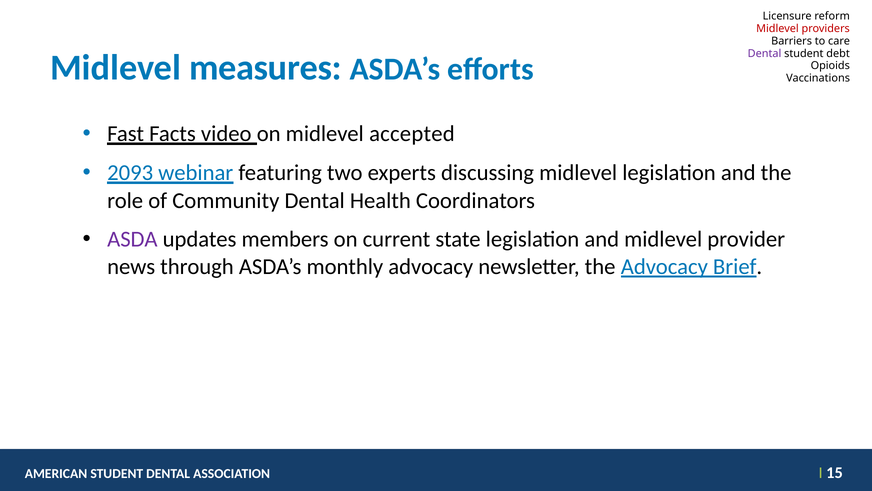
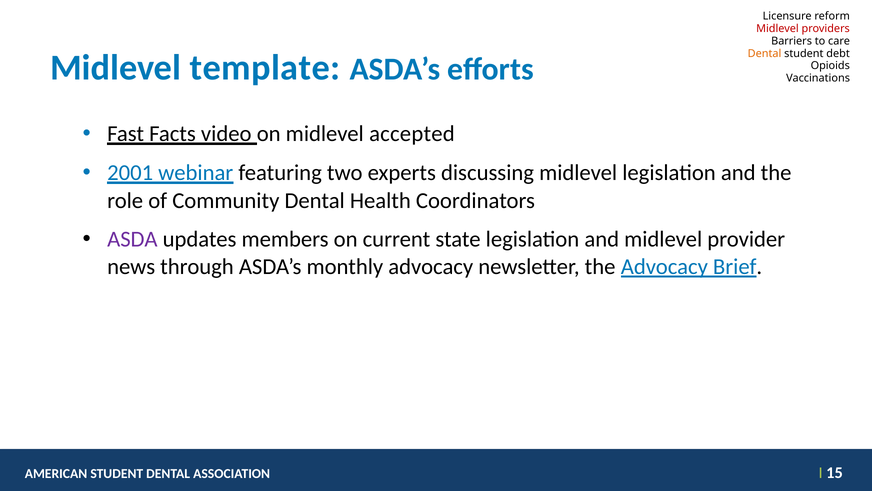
Dental colour: purple -> orange (765, 53)
measures: measures -> template (265, 68)
2093: 2093 -> 2001 (130, 173)
